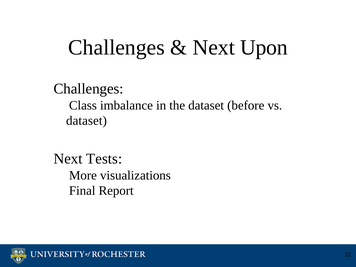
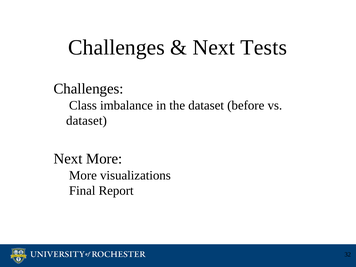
Upon: Upon -> Tests (264, 47)
Next Tests: Tests -> More (104, 159)
